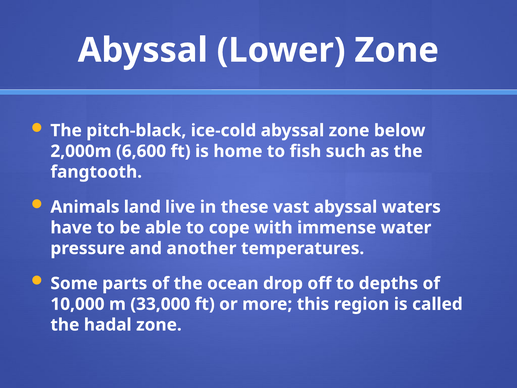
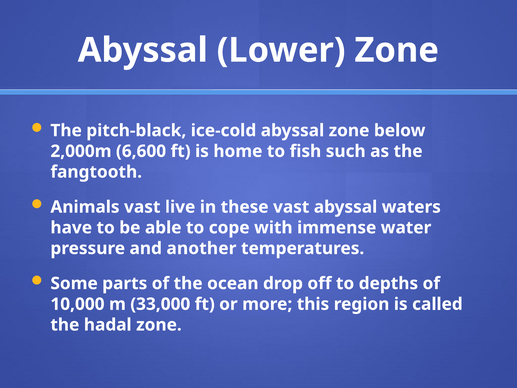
Animals land: land -> vast (142, 207)
